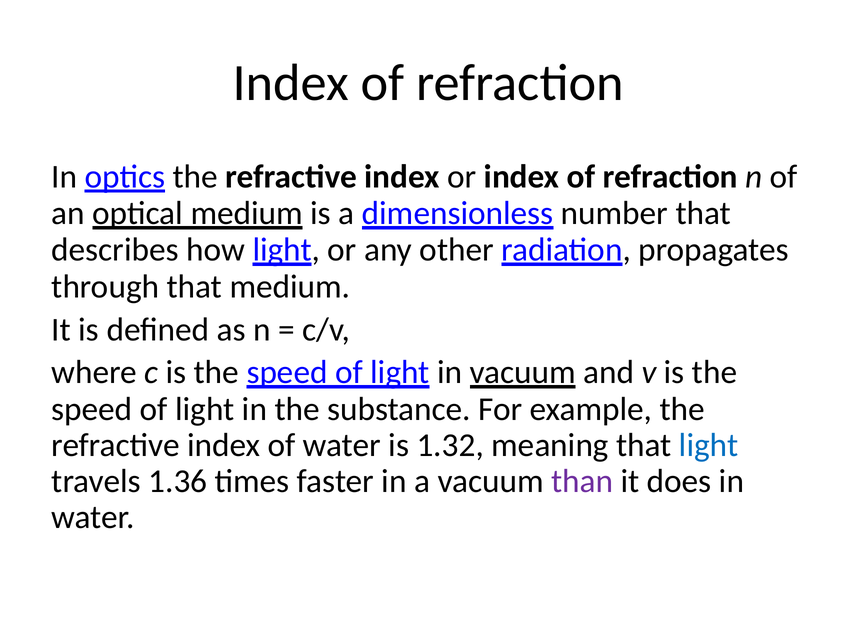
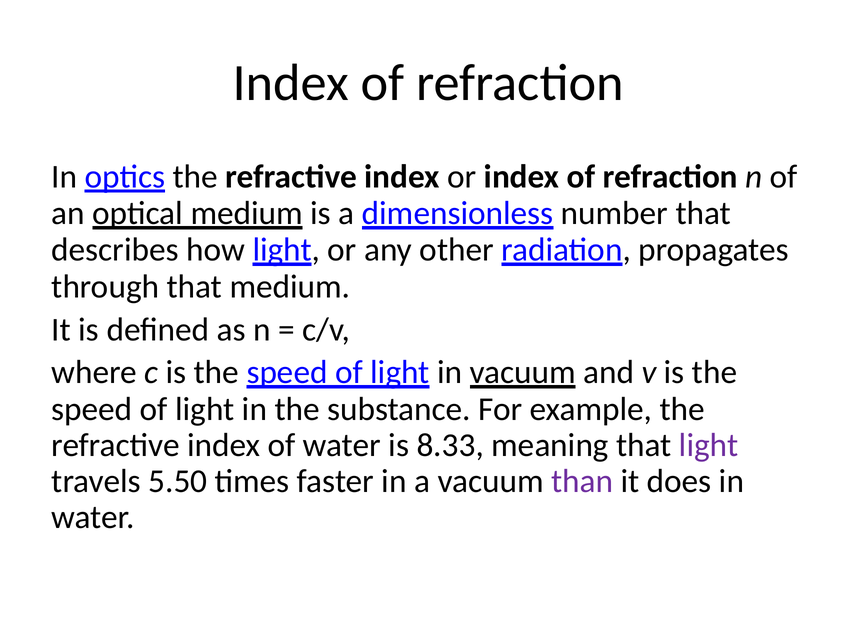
1.32: 1.32 -> 8.33 (450, 445)
light colour: blue -> purple (709, 445)
1.36: 1.36 -> 5.50 (178, 481)
